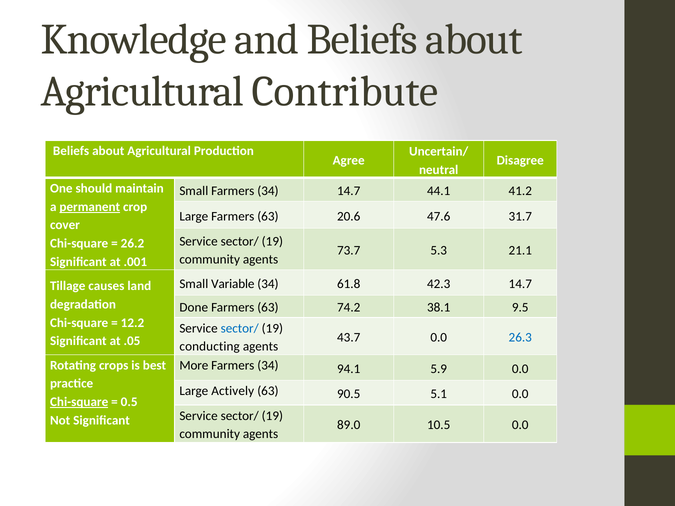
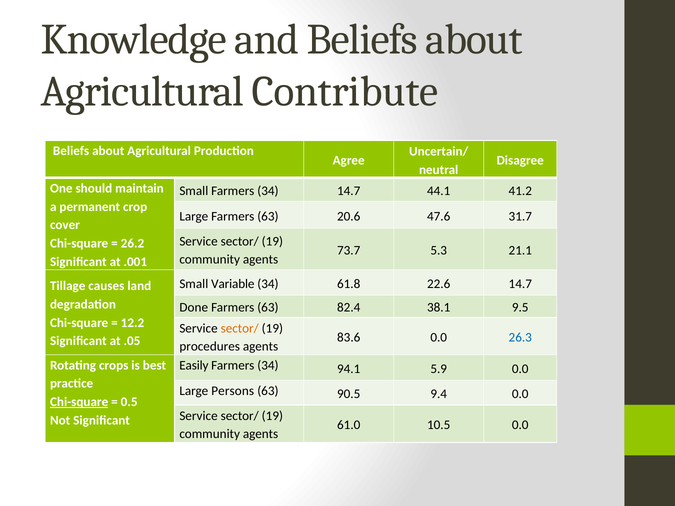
permanent underline: present -> none (90, 207)
42.3: 42.3 -> 22.6 (439, 284)
74.2: 74.2 -> 82.4 (349, 308)
sector/ colour: blue -> orange (240, 328)
43.7: 43.7 -> 83.6 (349, 338)
conducting: conducting -> procedures (210, 347)
More: More -> Easily (194, 365)
Actively: Actively -> Persons (233, 391)
5.1: 5.1 -> 9.4 (439, 394)
89.0: 89.0 -> 61.0 (349, 425)
